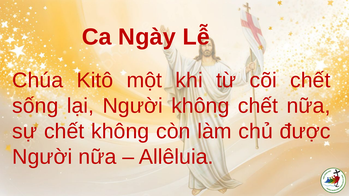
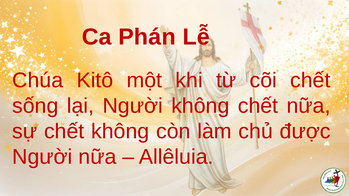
Ngày: Ngày -> Phán (147, 37)
